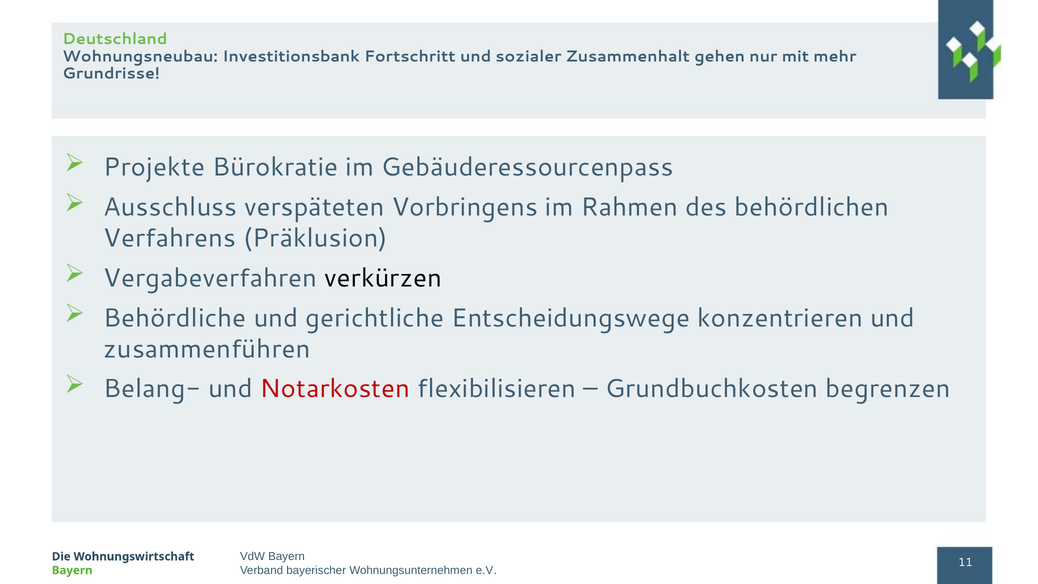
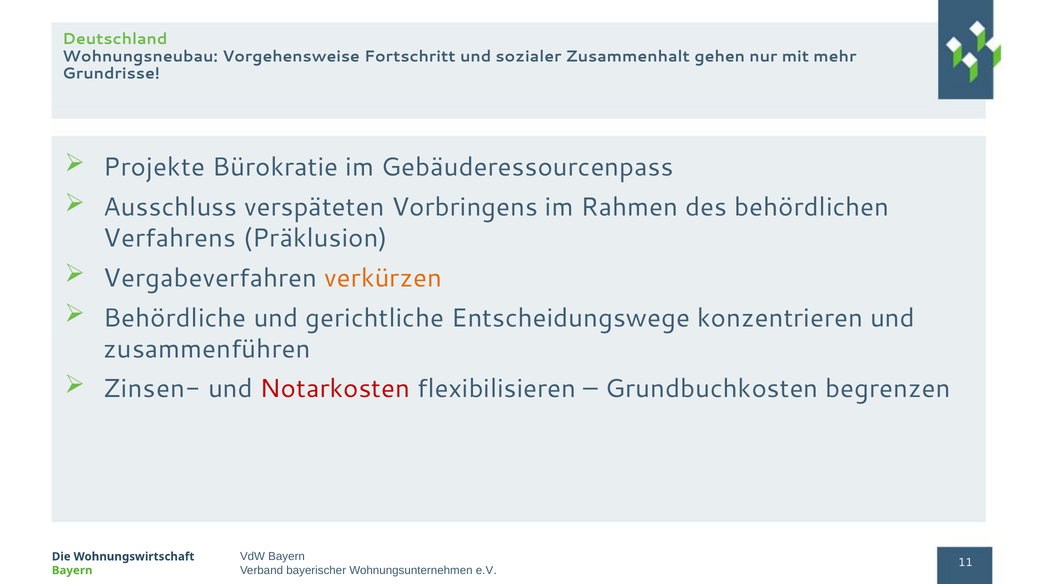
Investitionsbank: Investitionsbank -> Vorgehensweise (291, 56)
verkürzen colour: black -> orange (383, 278)
Belang-: Belang- -> Zinsen- (152, 389)
